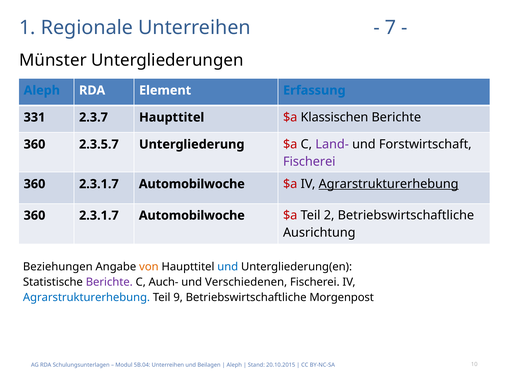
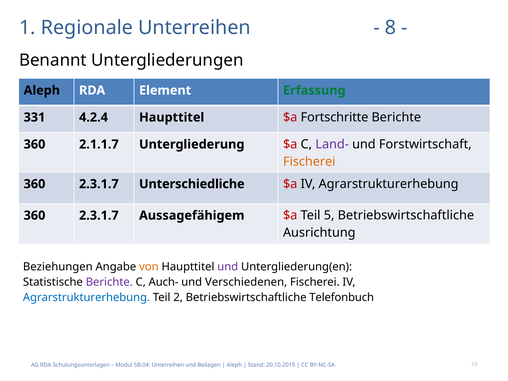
7: 7 -> 8 (391, 28)
Münster: Münster -> Benannt (53, 60)
Aleph colour: blue -> black (42, 90)
Erfassung colour: blue -> green (314, 90)
2.3.7: 2.3.7 -> 4.2.4 (93, 117)
Klassischen: Klassischen -> Fortschritte (335, 117)
2.3.5.7: 2.3.5.7 -> 2.1.1.7 (99, 144)
Fischerei colour: purple -> orange (309, 162)
Automobilwoche: Automobilwoche -> Unterschiedliche (192, 184)
Agrarstrukturerhebung underline: present -> none (389, 184)
Automobilwoche: Automobilwoche -> Aussagefähigem (192, 215)
2: 2 -> 5 (329, 215)
und colour: blue -> purple (228, 267)
9: 9 -> 2 (178, 297)
Morgenpost: Morgenpost -> Telefonbuch (342, 297)
